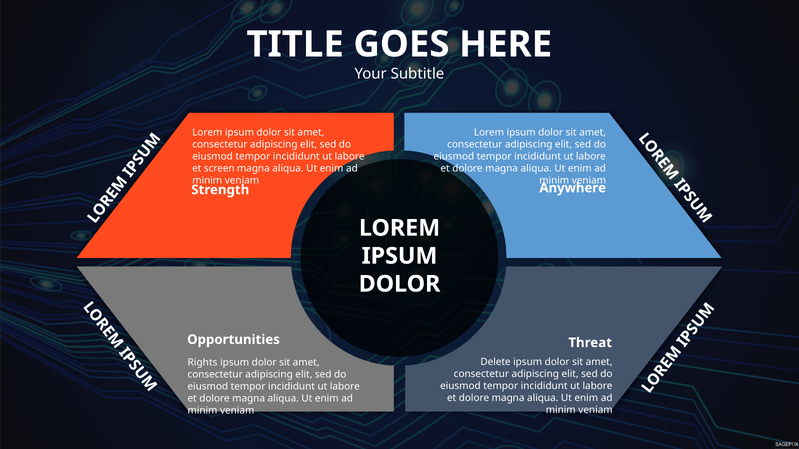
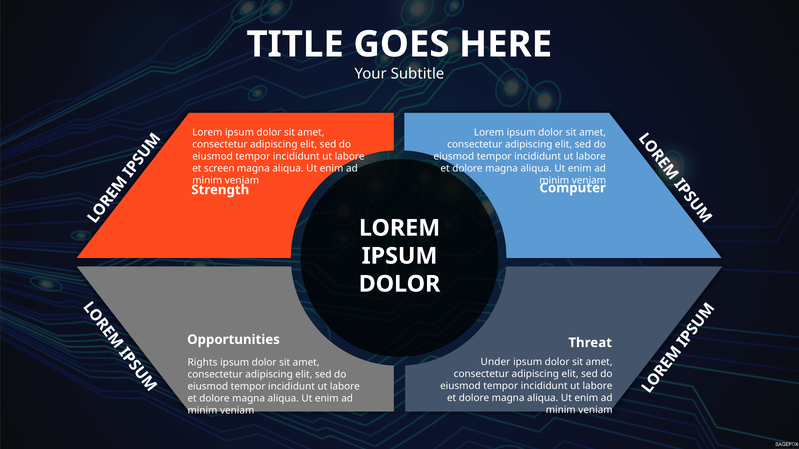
Anywhere: Anywhere -> Computer (573, 188)
Delete: Delete -> Under (495, 362)
